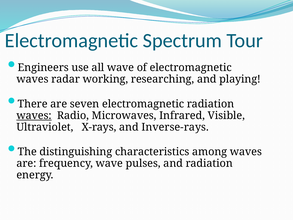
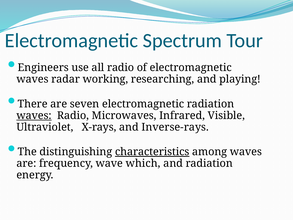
all wave: wave -> radio (121, 68)
characteristics underline: none -> present (152, 152)
pulses: pulses -> which (143, 163)
